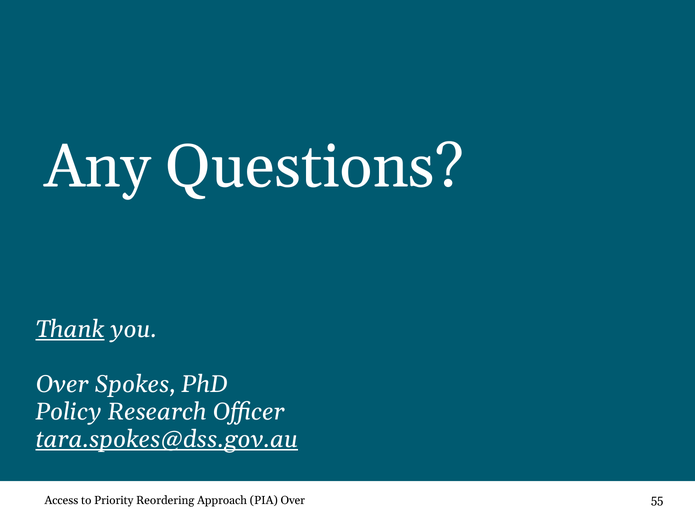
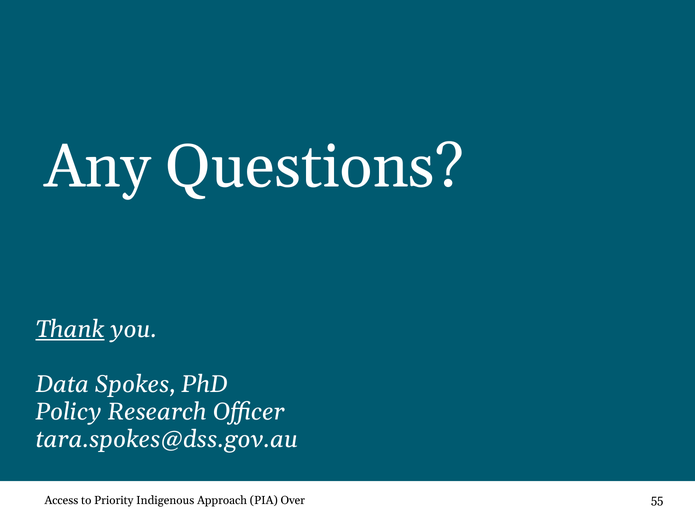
Over: Over -> Data (62, 384)
tara.spokes@dss.gov.au underline: present -> none (167, 439)
Reordering: Reordering -> Indigenous (165, 500)
